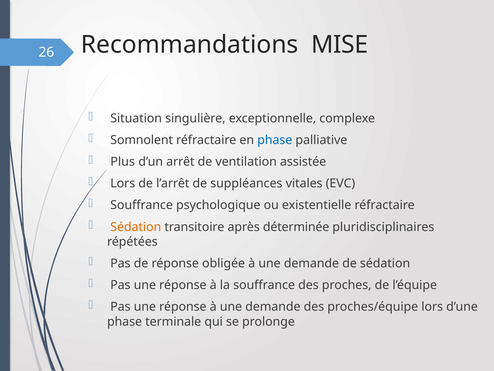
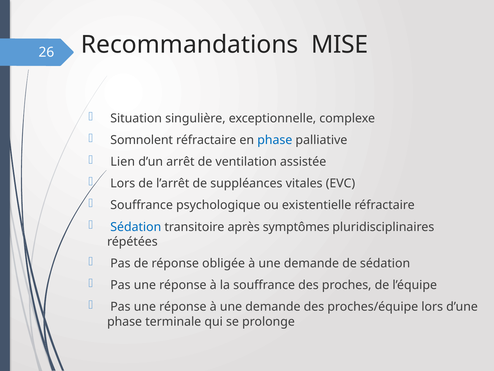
Plus: Plus -> Lien (123, 162)
Sédation colour: orange -> blue (136, 227)
déterminée: déterminée -> symptômes (296, 227)
